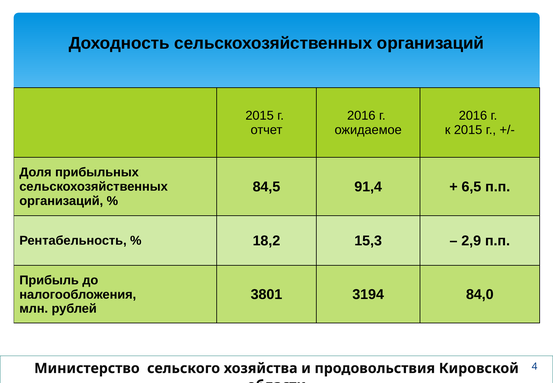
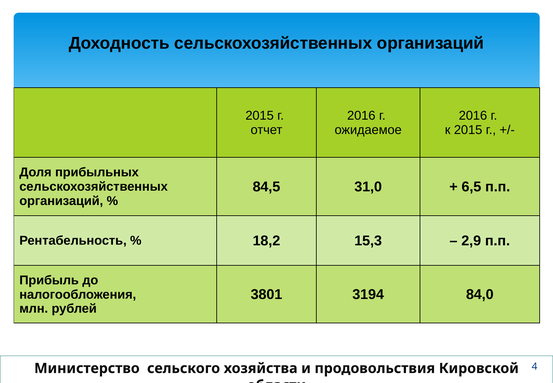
91,4: 91,4 -> 31,0 (368, 187)
